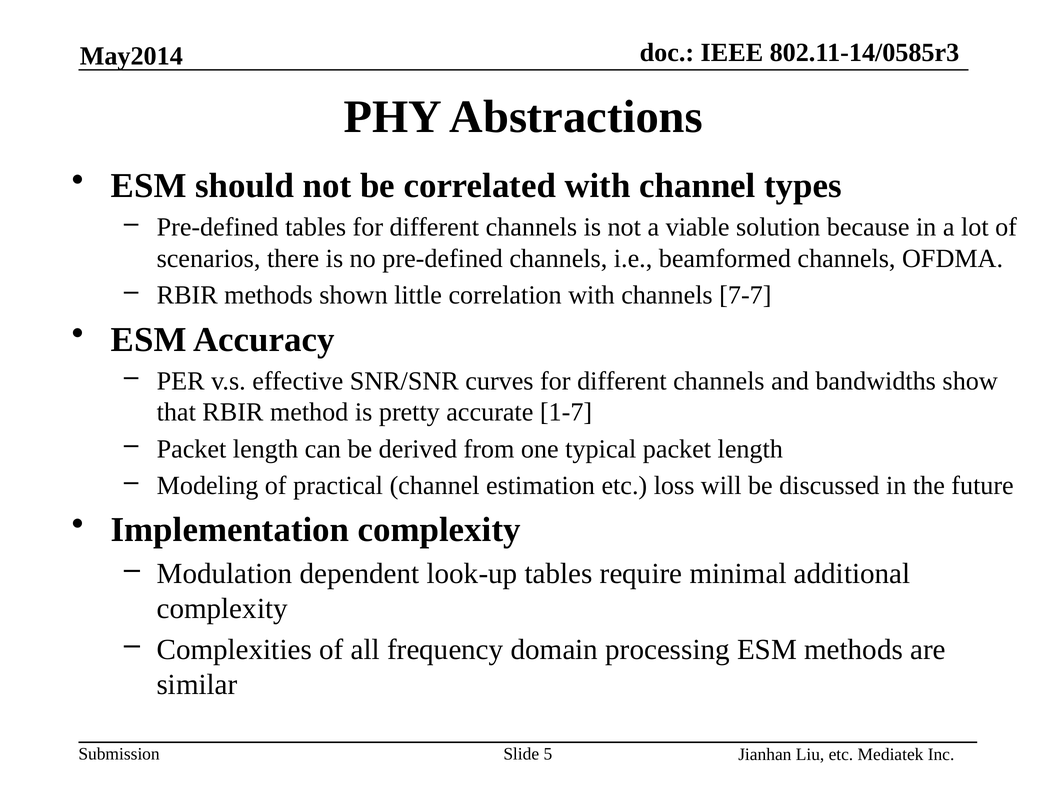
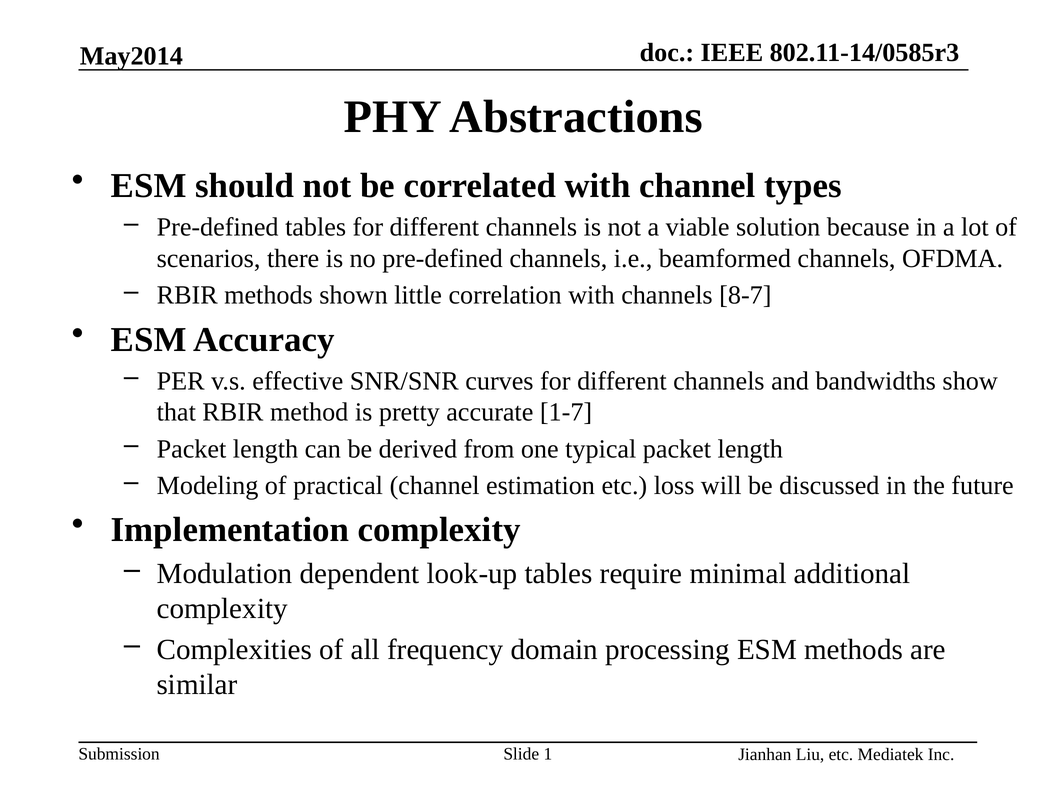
7-7: 7-7 -> 8-7 (745, 295)
5: 5 -> 1 (548, 753)
